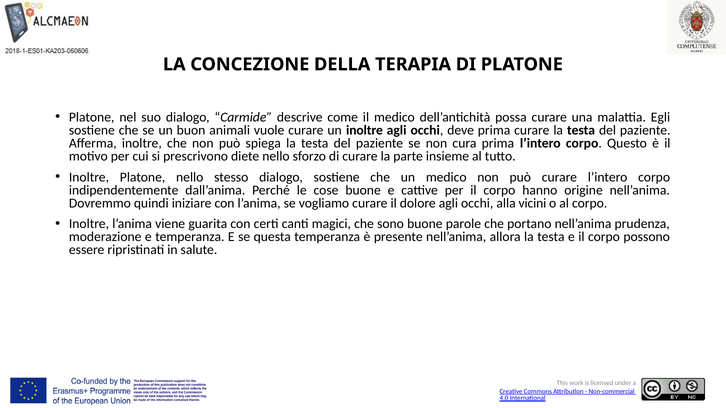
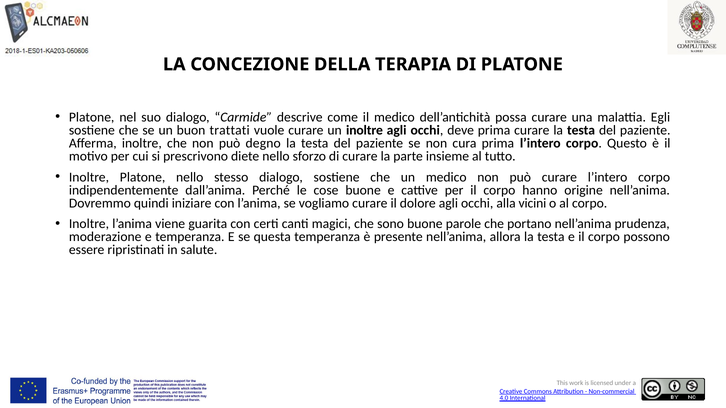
animali: animali -> trattati (230, 130)
spiega: spiega -> degno (263, 144)
